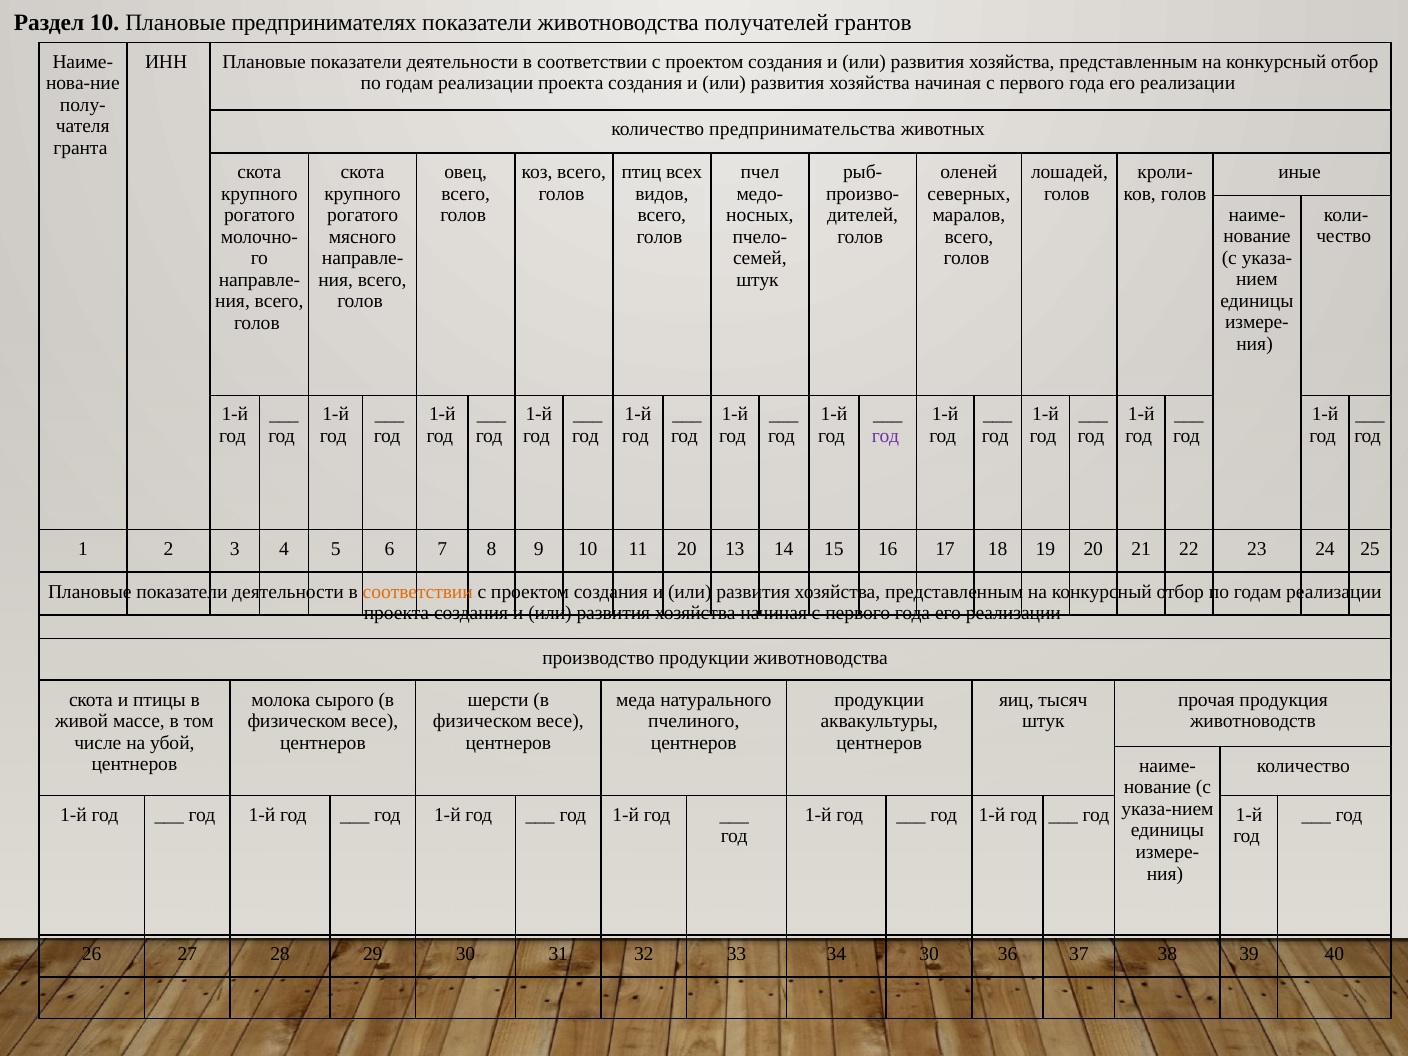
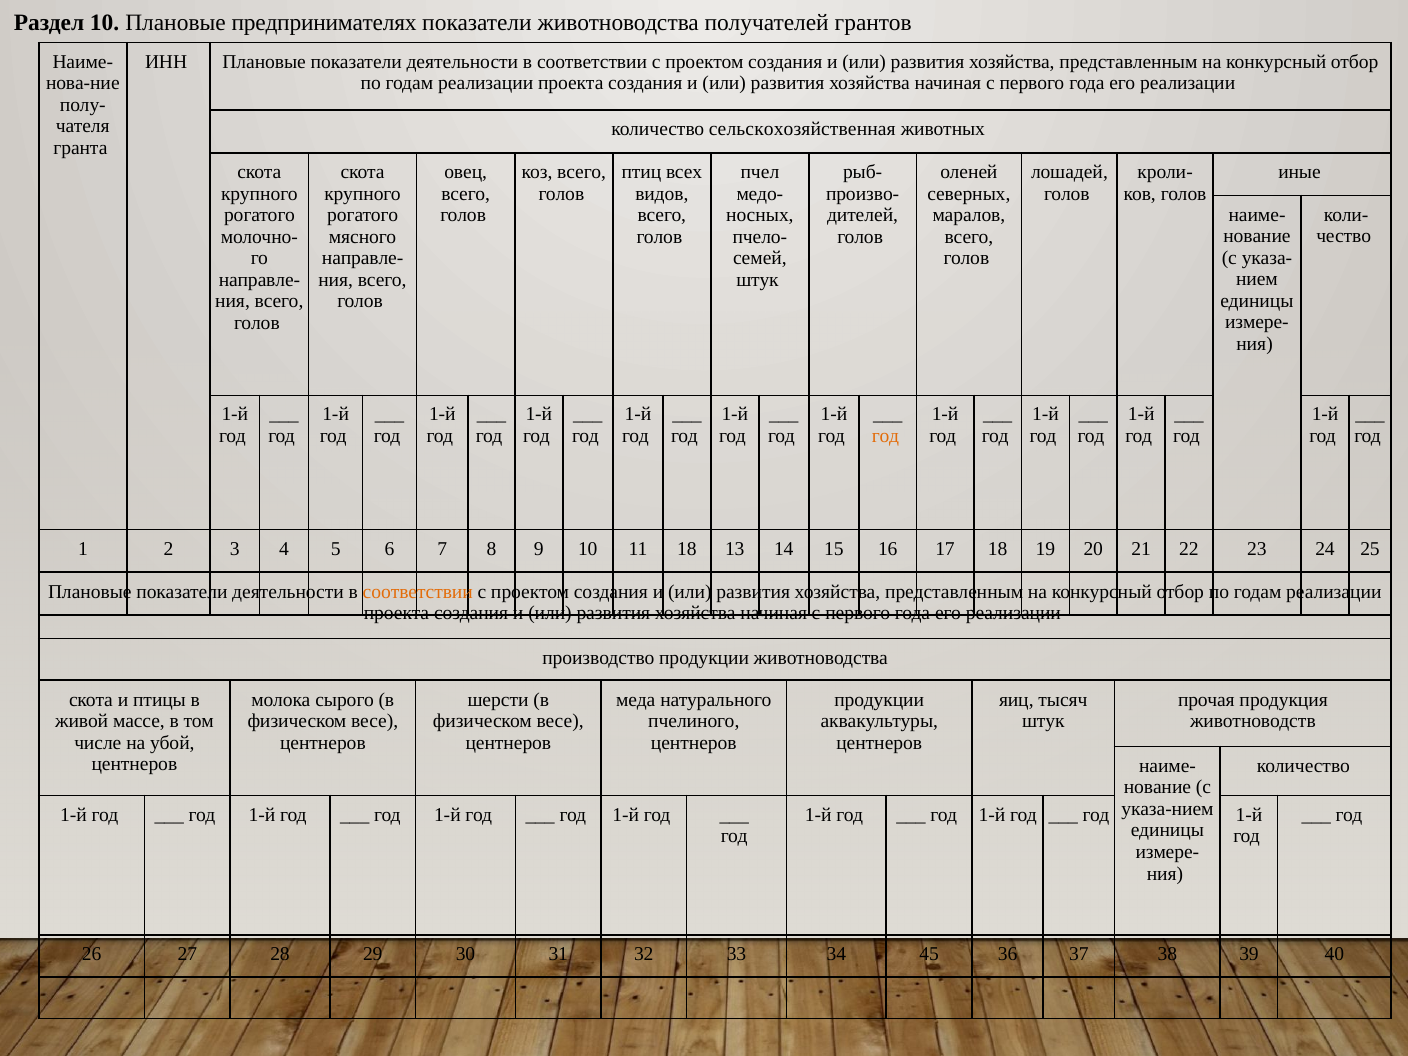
предпринимательства: предпринимательства -> сельскохозяйственная (802, 129)
год colour: purple -> orange (885, 436)
11 20: 20 -> 18 (687, 549)
34 30: 30 -> 45 (929, 954)
